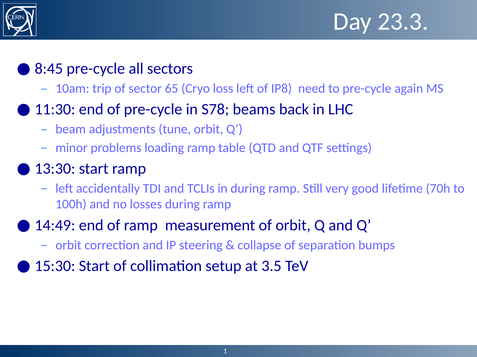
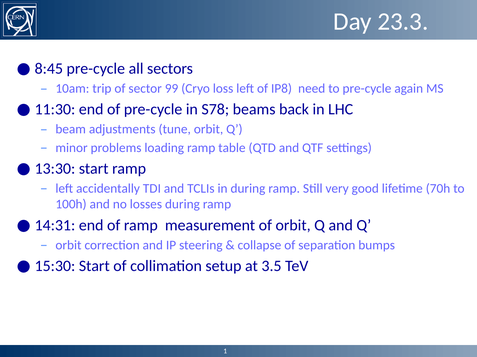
65: 65 -> 99 (172, 89)
14:49: 14:49 -> 14:31 (55, 226)
